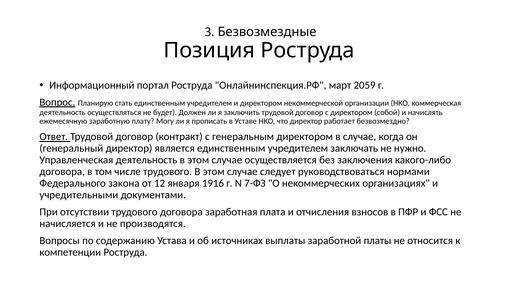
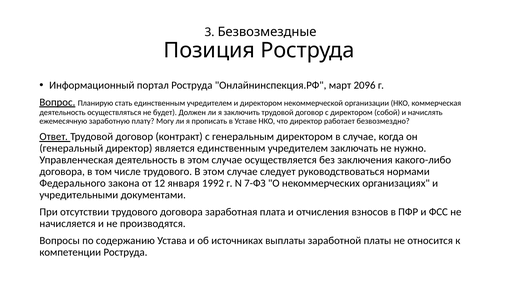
2059: 2059 -> 2096 (365, 85)
1916: 1916 -> 1992 (213, 183)
